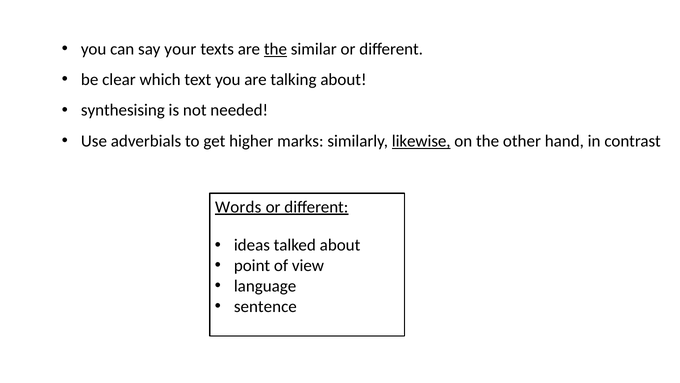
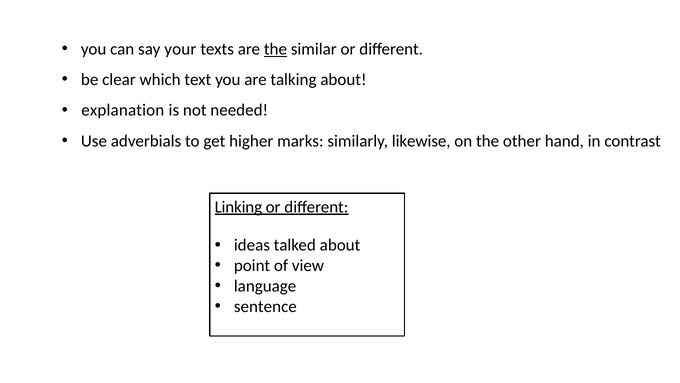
synthesising: synthesising -> explanation (123, 110)
likewise underline: present -> none (421, 141)
Words: Words -> Linking (238, 207)
